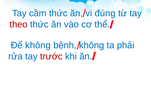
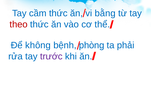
đúng: đúng -> bằng (105, 13)
bệnh không: không -> phòng (92, 45)
trước colour: red -> purple (51, 56)
